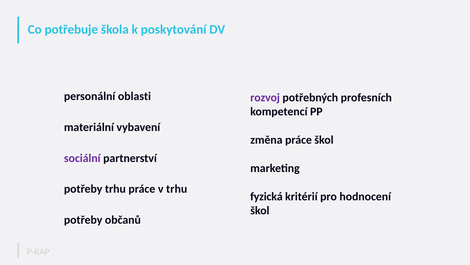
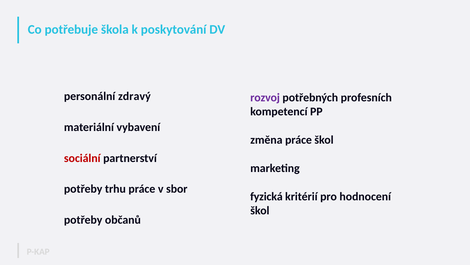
oblasti: oblasti -> zdravý (134, 96)
sociální colour: purple -> red (82, 158)
v trhu: trhu -> sbor (177, 189)
